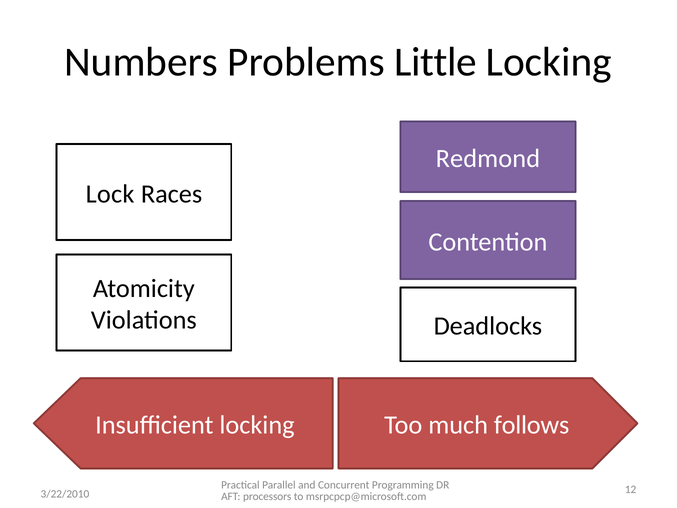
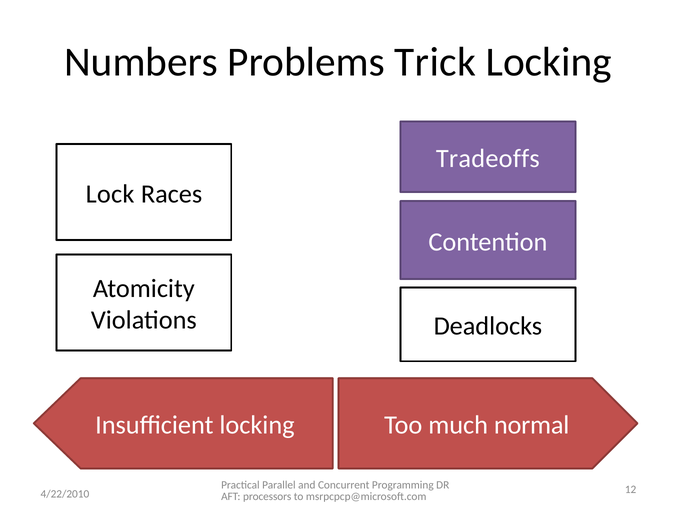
Little: Little -> Trick (435, 62)
Redmond: Redmond -> Tradeoffs (488, 159)
follows: follows -> normal (532, 425)
3/22/2010: 3/22/2010 -> 4/22/2010 (65, 494)
